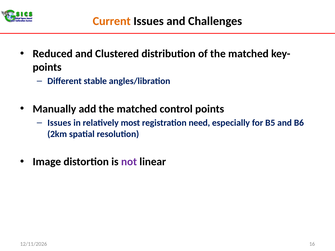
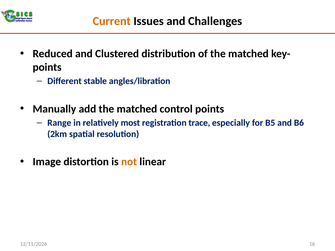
Issues: Issues -> Range (59, 123)
need: need -> trace (199, 123)
not colour: purple -> orange (129, 162)
